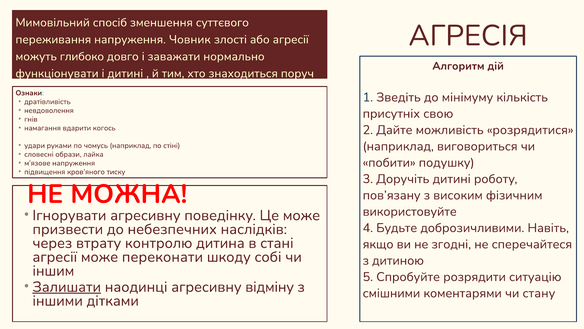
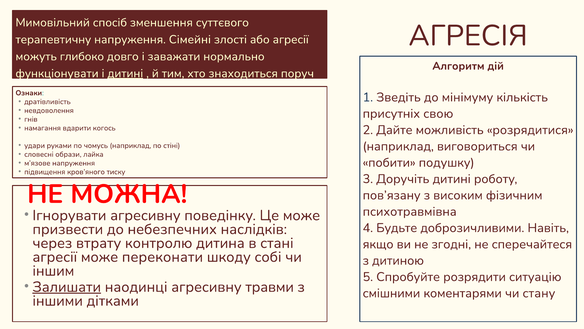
переживання: переживання -> терапевтичну (53, 39)
Човник: Човник -> Сімейні (190, 39)
дитині underline: none -> present (125, 73)
використовуйте: використовуйте -> психотравмівна (410, 211)
відміну: відміну -> травми (270, 287)
